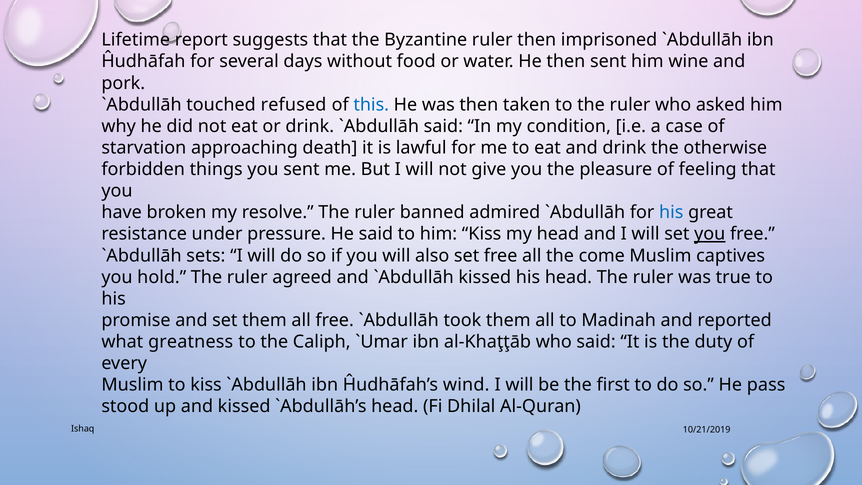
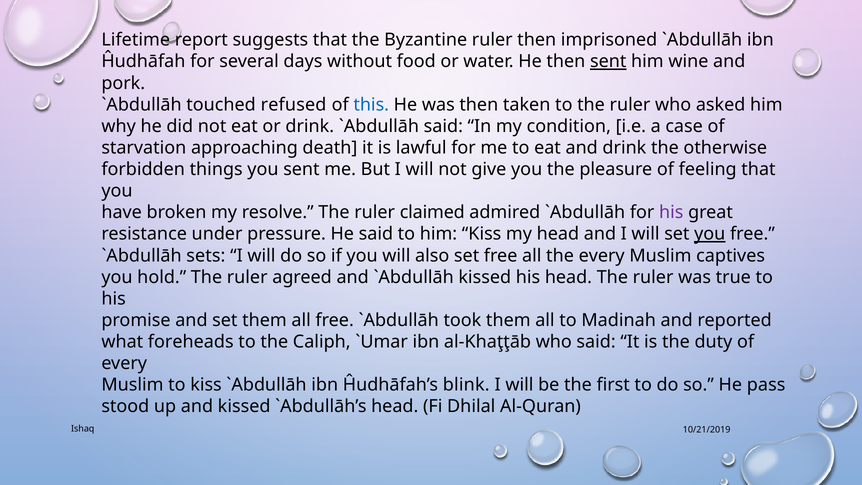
sent underline: none -> present (608, 61)
banned: banned -> claimed (432, 212)
his colour: blue -> purple (671, 212)
the come: come -> every (602, 256)
greatness: greatness -> foreheads (191, 342)
wind: wind -> blink (466, 385)
